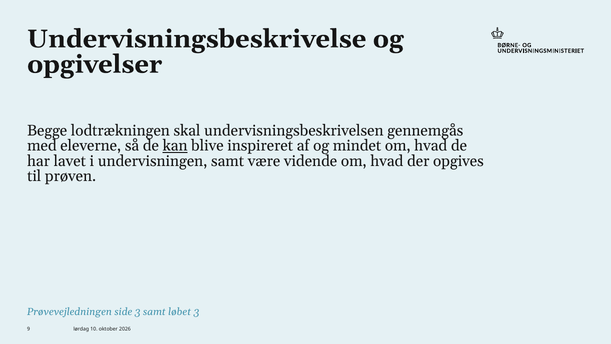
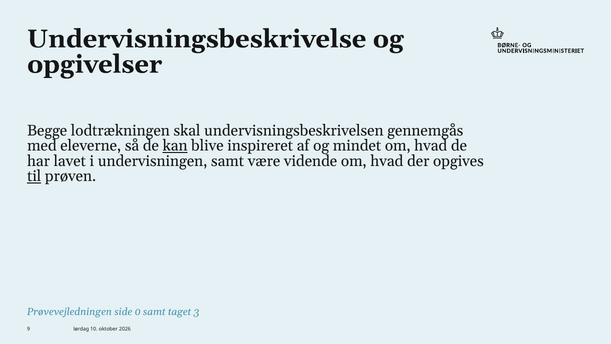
til underline: none -> present (34, 176)
side 3: 3 -> 0 (138, 312)
løbet: løbet -> taget (180, 312)
